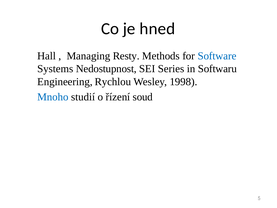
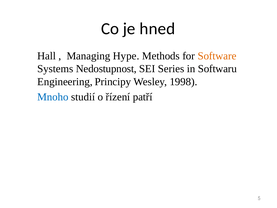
Resty: Resty -> Hype (126, 56)
Software colour: blue -> orange (217, 56)
Rychlou: Rychlou -> Principy (113, 82)
soud: soud -> patří (143, 97)
